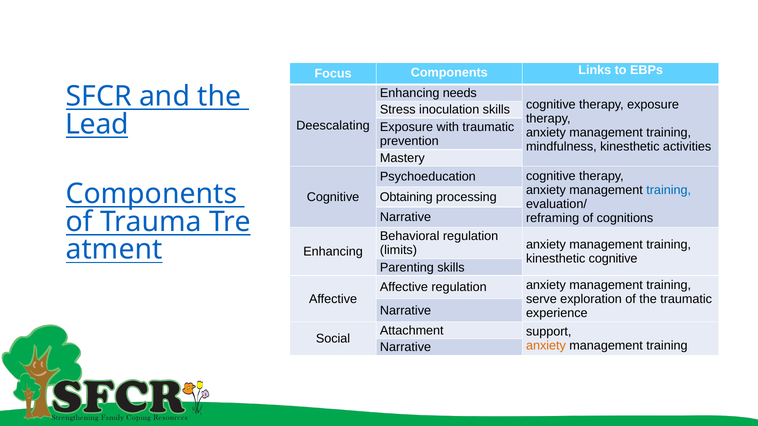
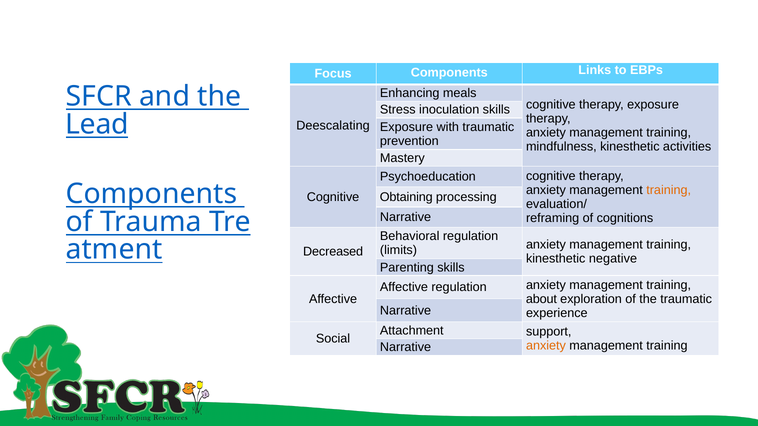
needs: needs -> meals (460, 93)
training colour: blue -> orange (669, 190)
Enhancing: Enhancing -> Decreased (333, 252)
kinesthetic cognitive: cognitive -> negative (613, 259)
serve: serve -> about (541, 299)
